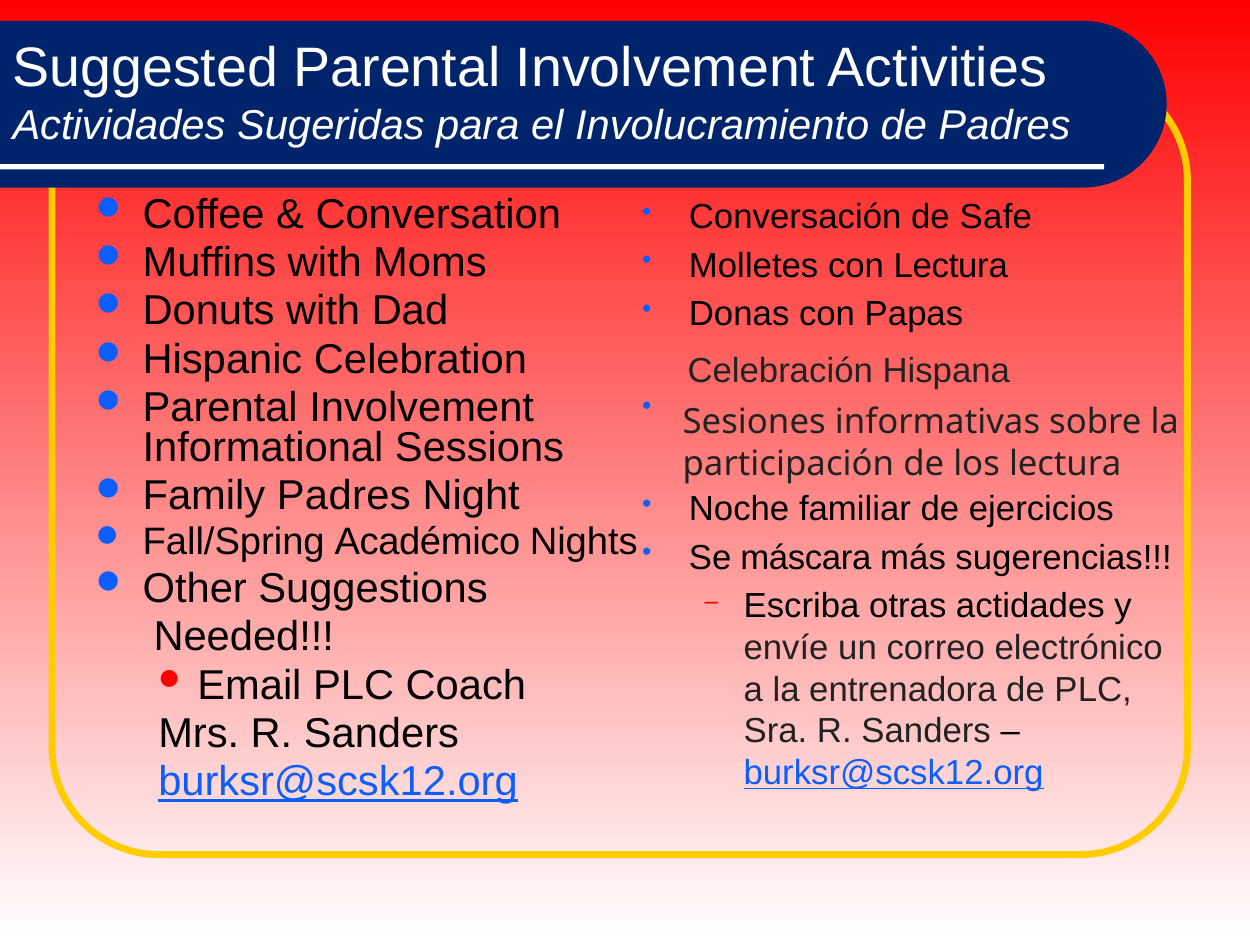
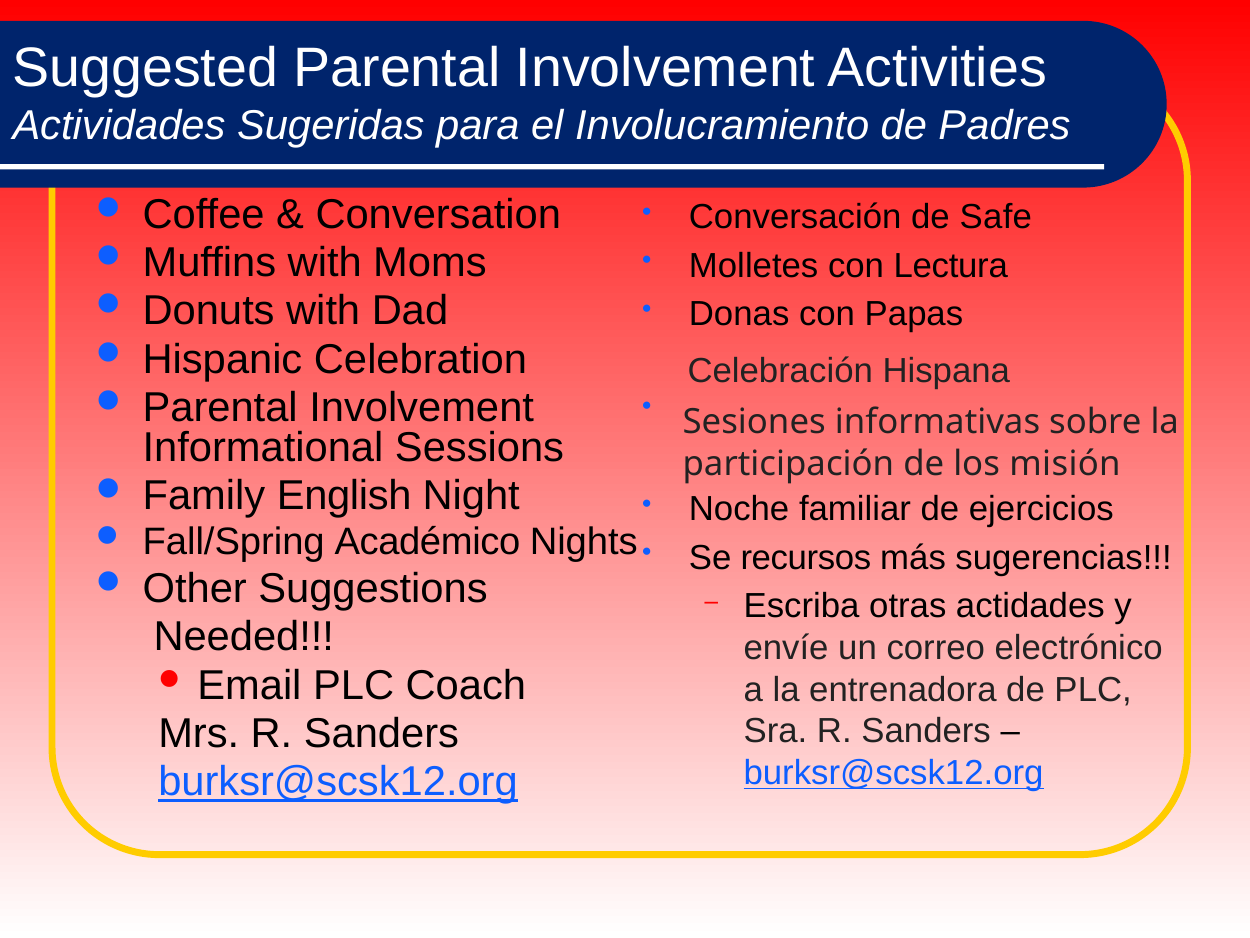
los lectura: lectura -> misión (1065, 463)
Family Padres: Padres -> English (344, 496)
máscara: máscara -> recursos (806, 557)
